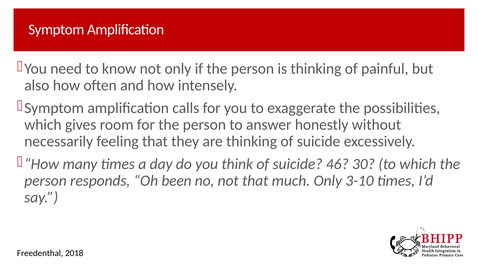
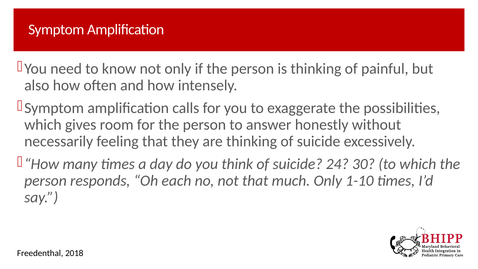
46: 46 -> 24 (337, 164)
been: been -> each (176, 181)
3-10: 3-10 -> 1-10 (360, 181)
